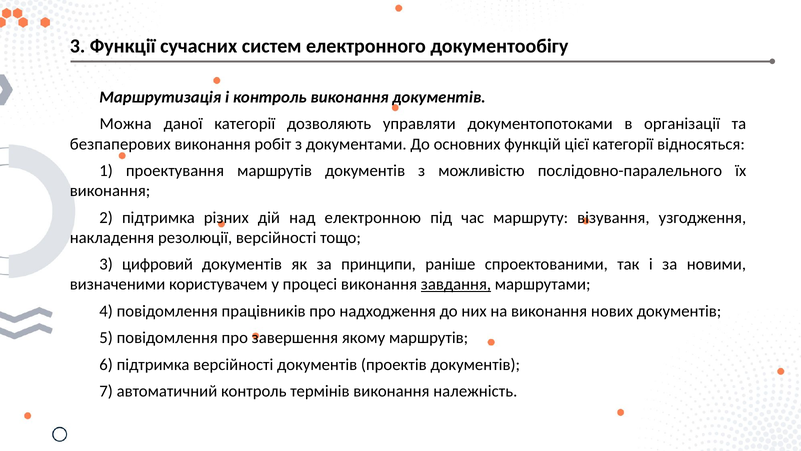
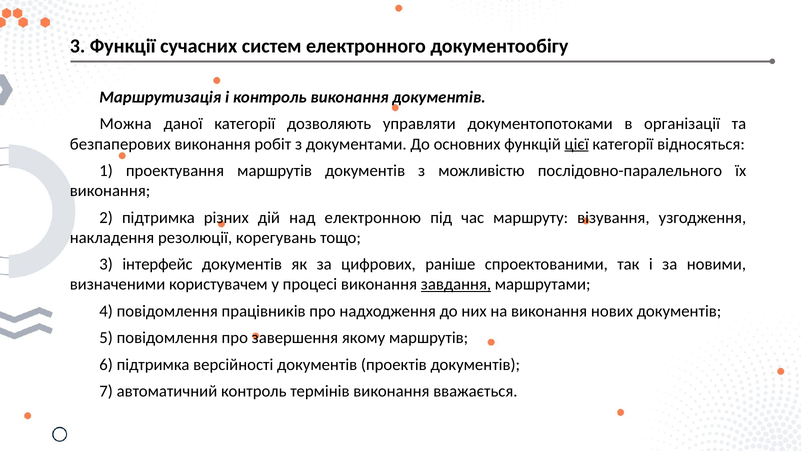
цієї underline: none -> present (577, 144)
резолюції версійності: версійності -> корегувань (276, 237)
цифровий: цифровий -> інтерфейс (157, 264)
принципи: принципи -> цифрових (378, 264)
належність: належність -> вважається (475, 391)
